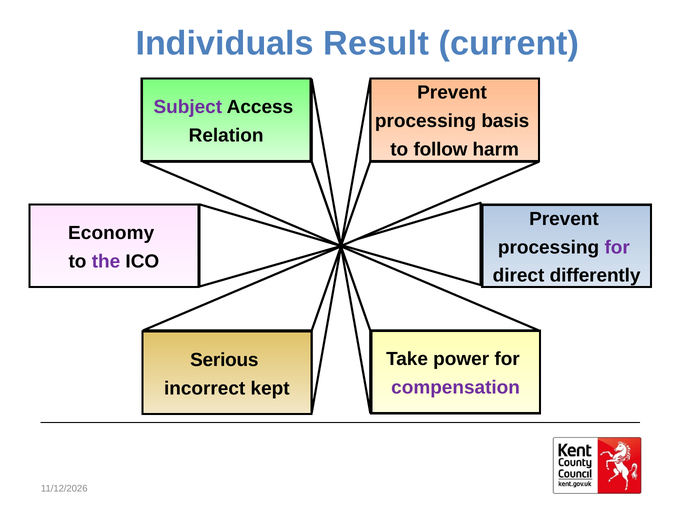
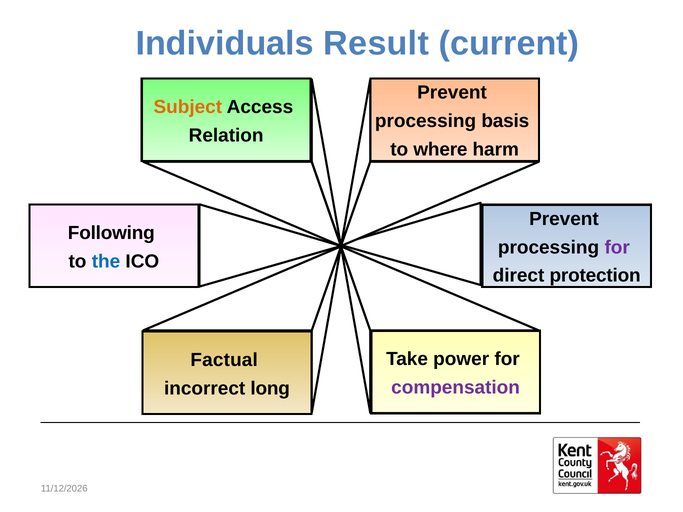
Subject colour: purple -> orange (188, 107)
follow: follow -> where (440, 150)
Economy: Economy -> Following (111, 233)
the colour: purple -> blue (106, 261)
differently: differently -> protection (595, 276)
Serious: Serious -> Factual (224, 360)
kept: kept -> long (270, 389)
